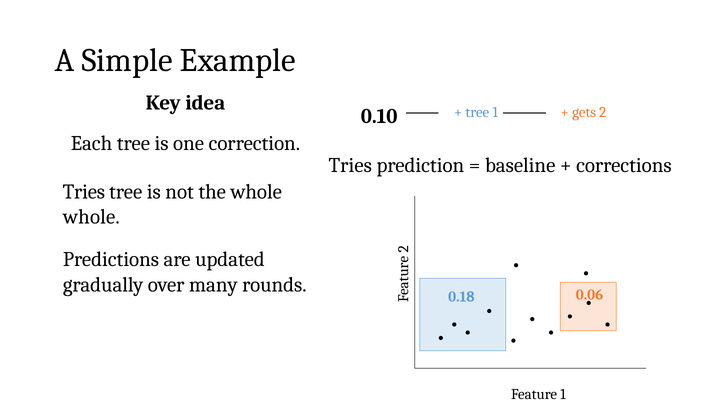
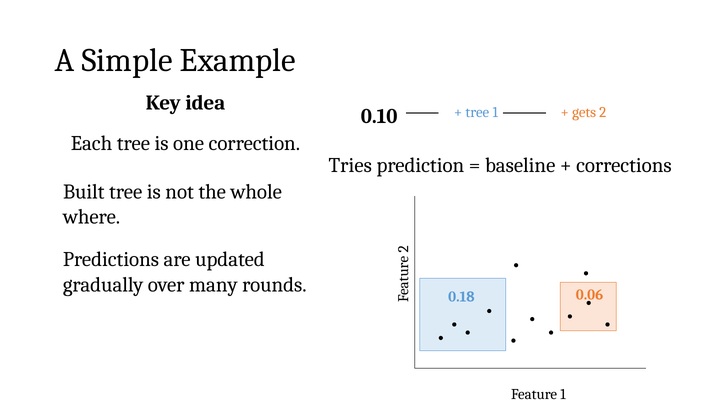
Tries: Tries -> Built (84, 191)
whole: whole -> where (92, 217)
